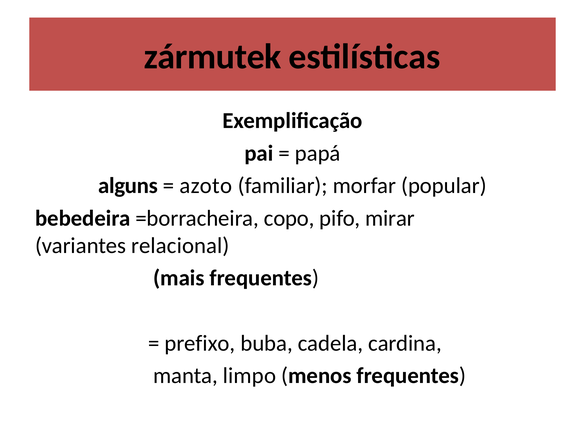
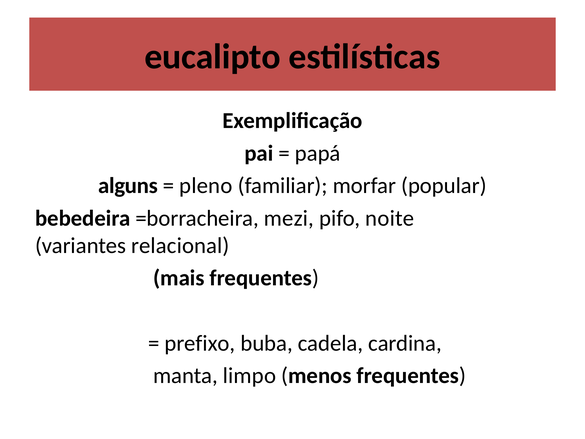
zármutek: zármutek -> eucalipto (213, 57)
azoto: azoto -> pleno (206, 186)
copo: copo -> mezi (289, 218)
mirar: mirar -> noite (390, 218)
